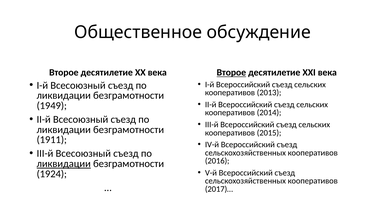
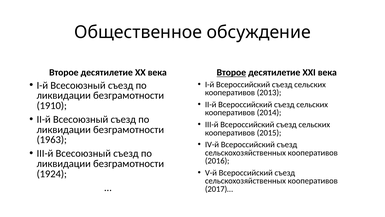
1949: 1949 -> 1910 (52, 105)
1911: 1911 -> 1963 (52, 139)
ликвидации underline: present -> none (64, 163)
